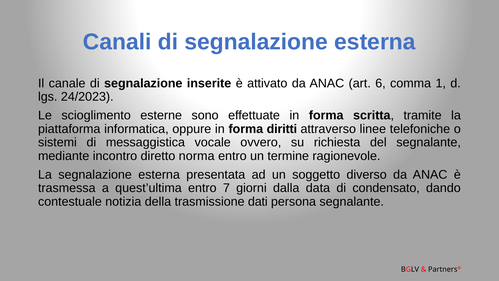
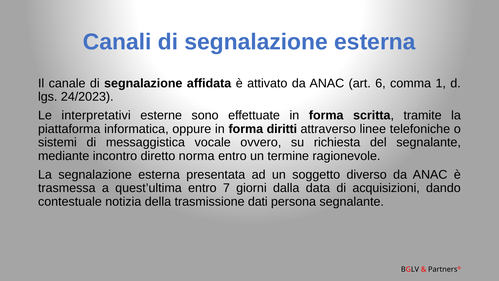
inserite: inserite -> affidata (209, 83)
scioglimento: scioglimento -> interpretativi (96, 115)
condensato: condensato -> acquisizioni (386, 188)
